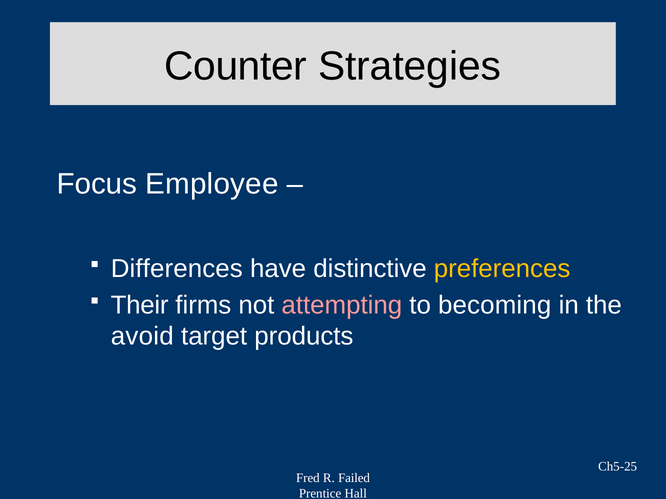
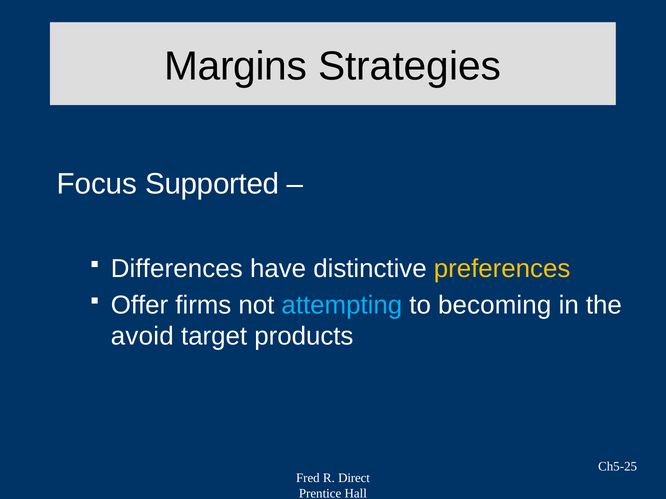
Counter: Counter -> Margins (236, 67)
Employee: Employee -> Supported (212, 184)
Their: Their -> Offer (140, 305)
attempting colour: pink -> light blue (342, 305)
Failed: Failed -> Direct (354, 478)
